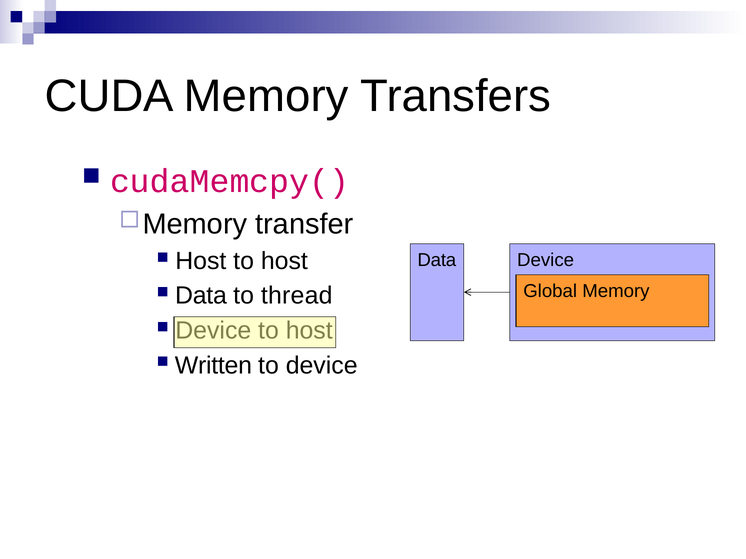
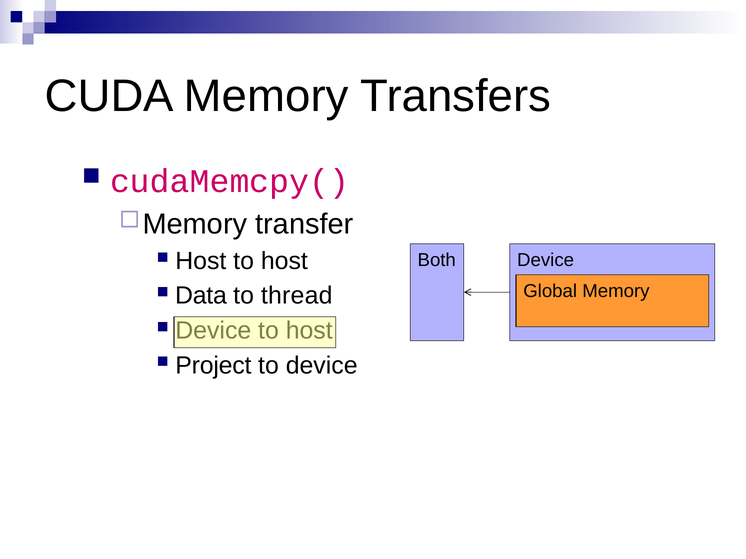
Data: Data -> Both (437, 260)
Written: Written -> Project (213, 366)
